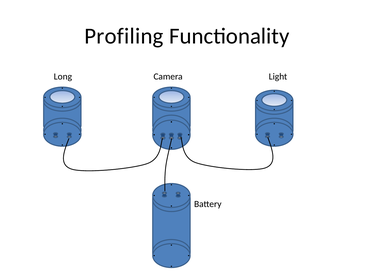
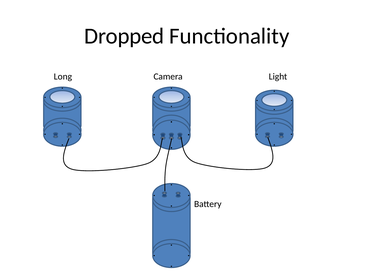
Profiling: Profiling -> Dropped (124, 36)
